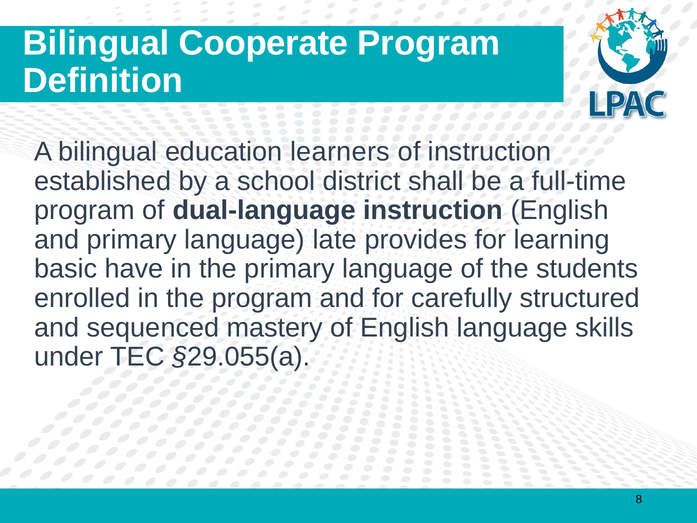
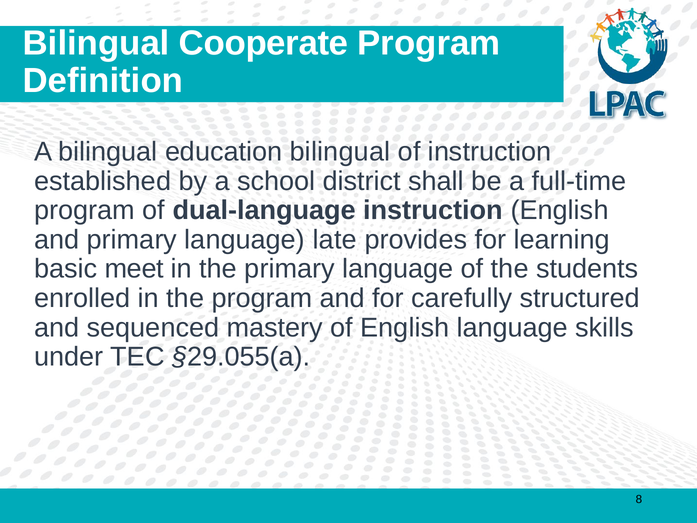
education learners: learners -> bilingual (340, 152)
have: have -> meet (134, 269)
